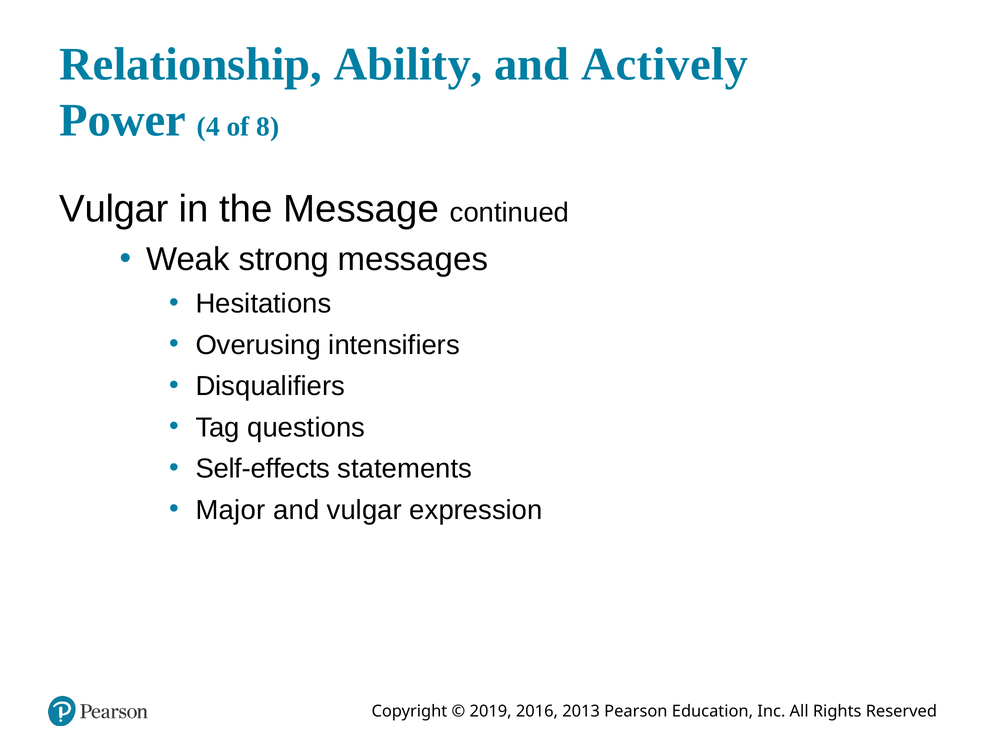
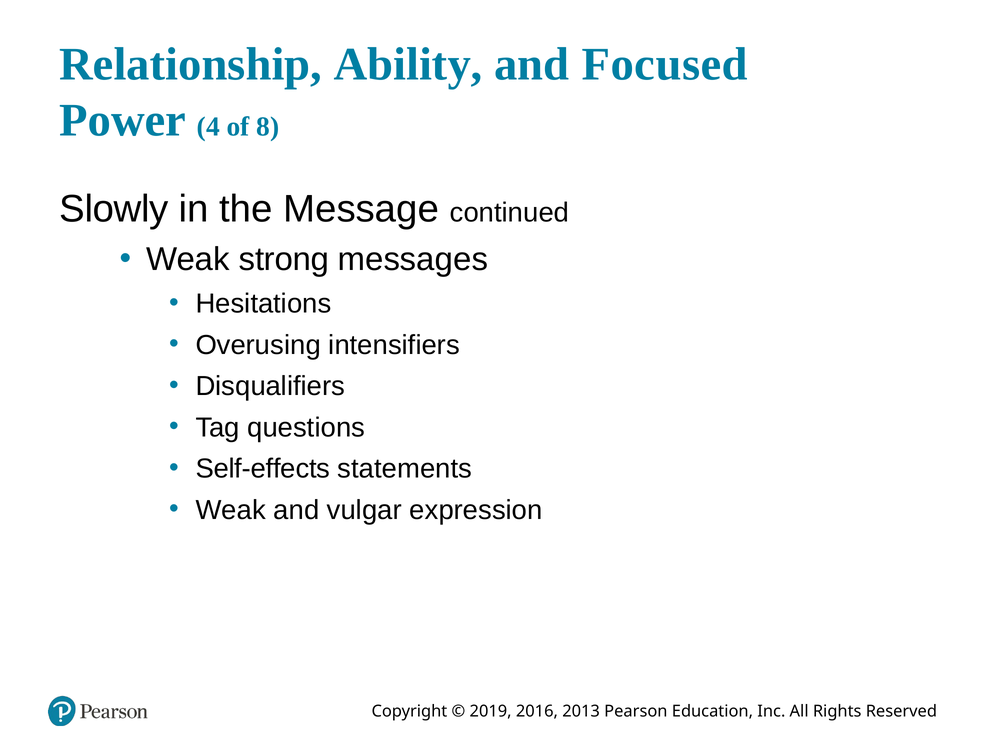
Actively: Actively -> Focused (665, 64)
Vulgar: Vulgar -> Slowly (114, 209)
Major: Major -> Weak (231, 510)
